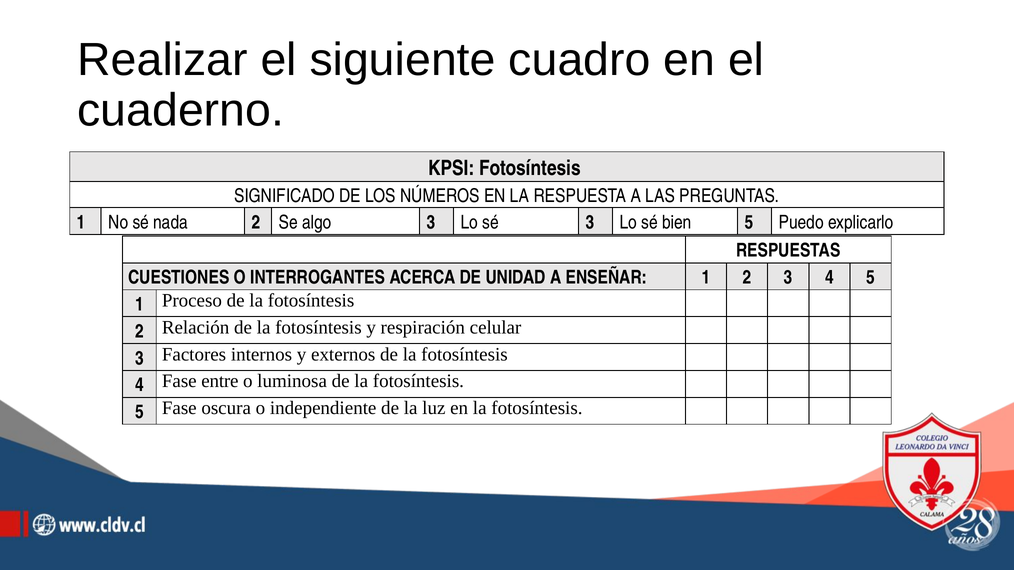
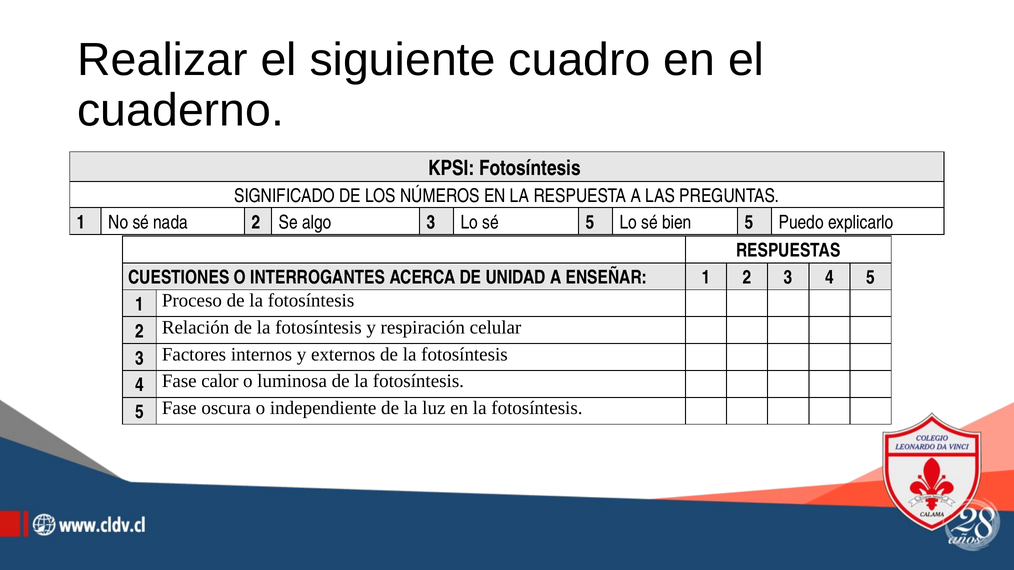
sé 3: 3 -> 5 (590, 223)
entre: entre -> calor (220, 381)
